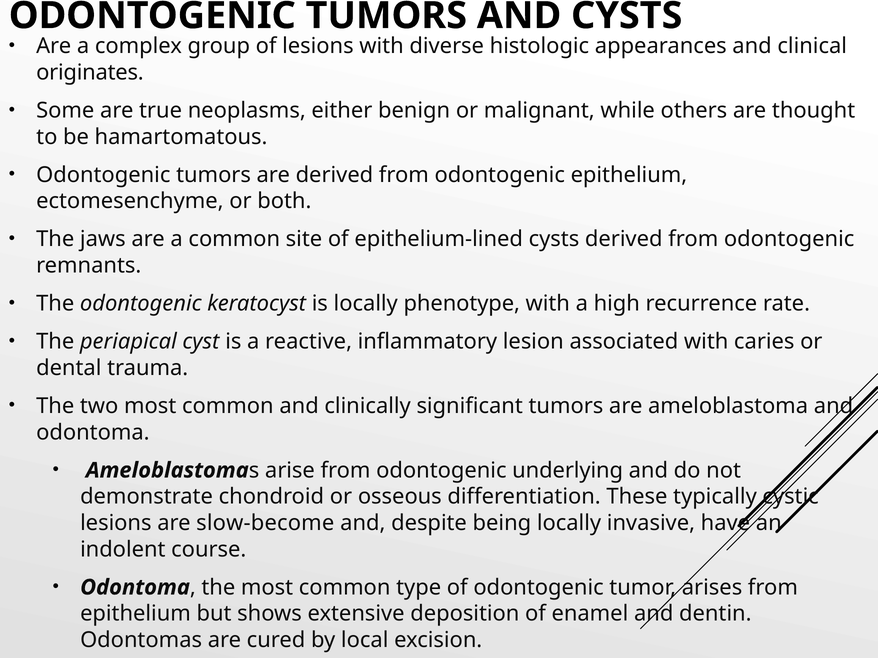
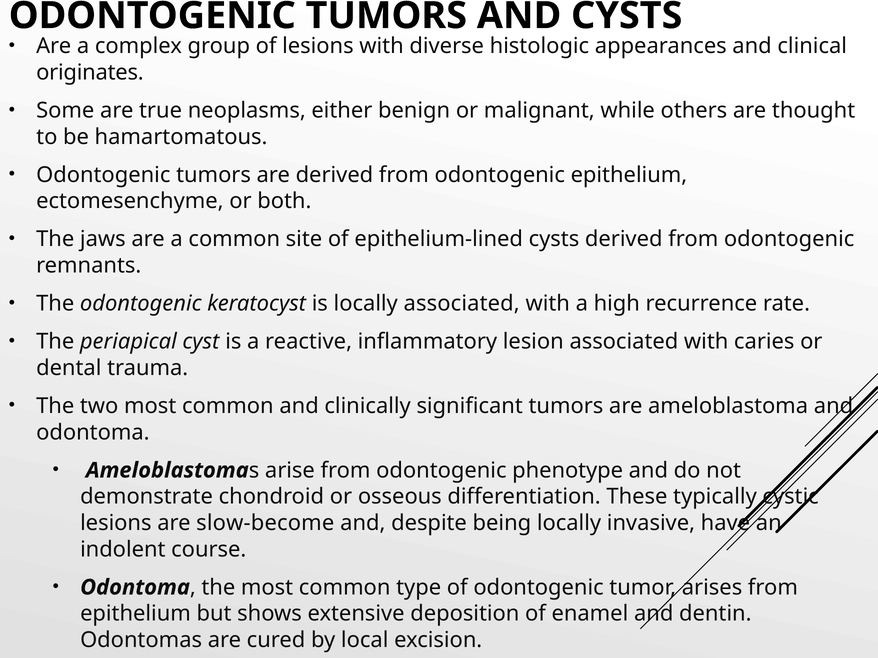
locally phenotype: phenotype -> associated (462, 304)
underlying: underlying -> phenotype (568, 471)
